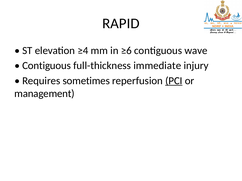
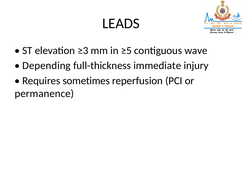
RAPID: RAPID -> LEADS (121, 23)
≥4: ≥4 -> ≥3 (83, 51)
≥6: ≥6 -> ≥5 (126, 51)
Contiguous: Contiguous -> Depending (47, 66)
PCI underline: present -> none (174, 81)
management: management -> permanence (44, 94)
